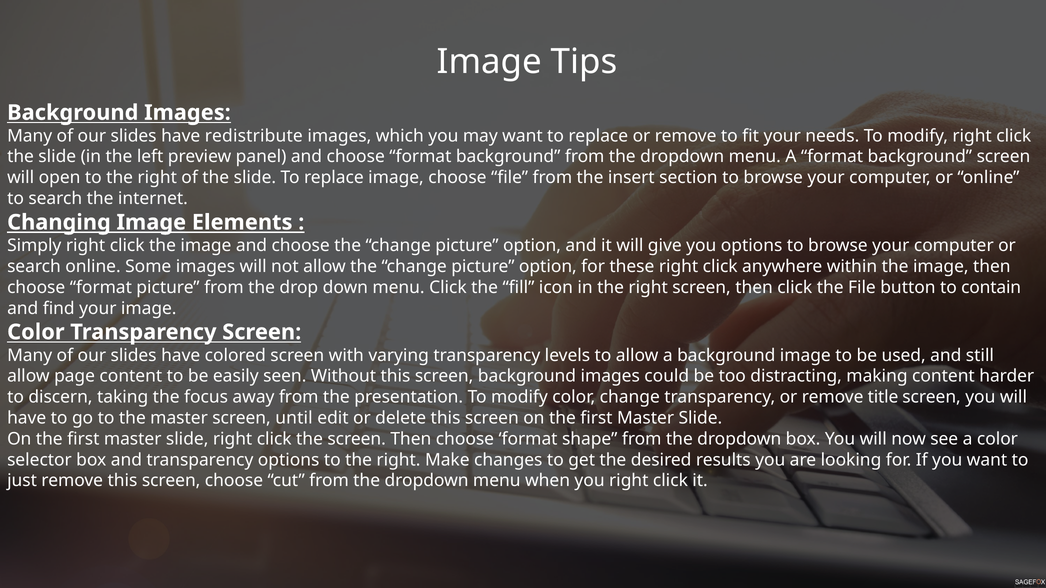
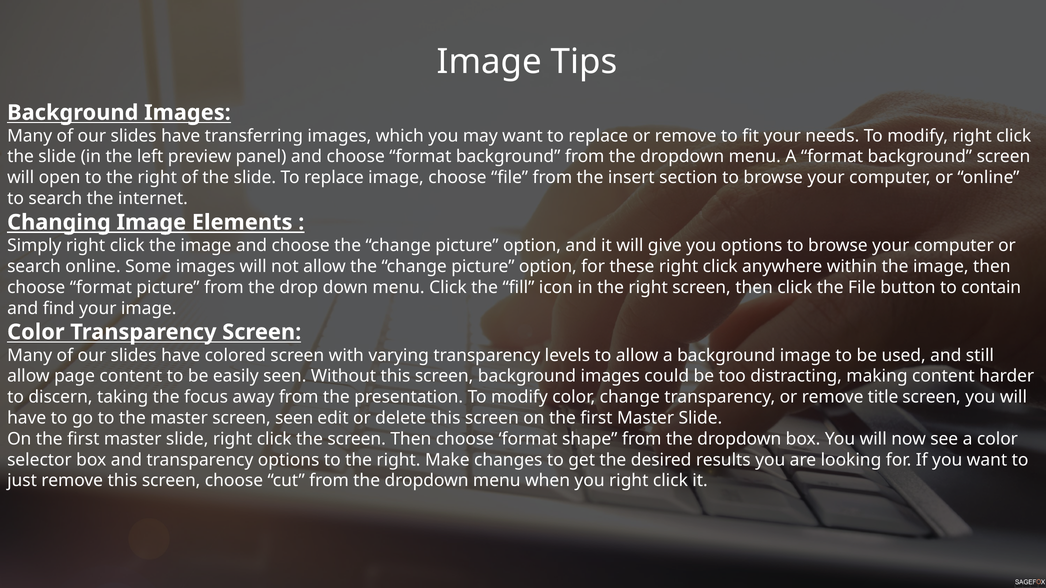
redistribute: redistribute -> transferring (254, 136)
screen until: until -> seen (294, 418)
